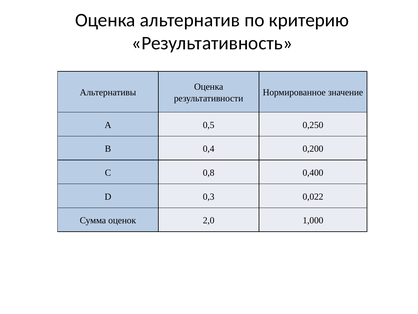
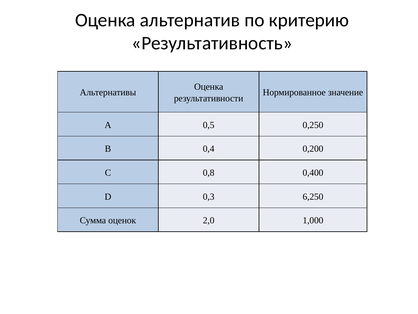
0,022: 0,022 -> 6,250 (313, 196)
